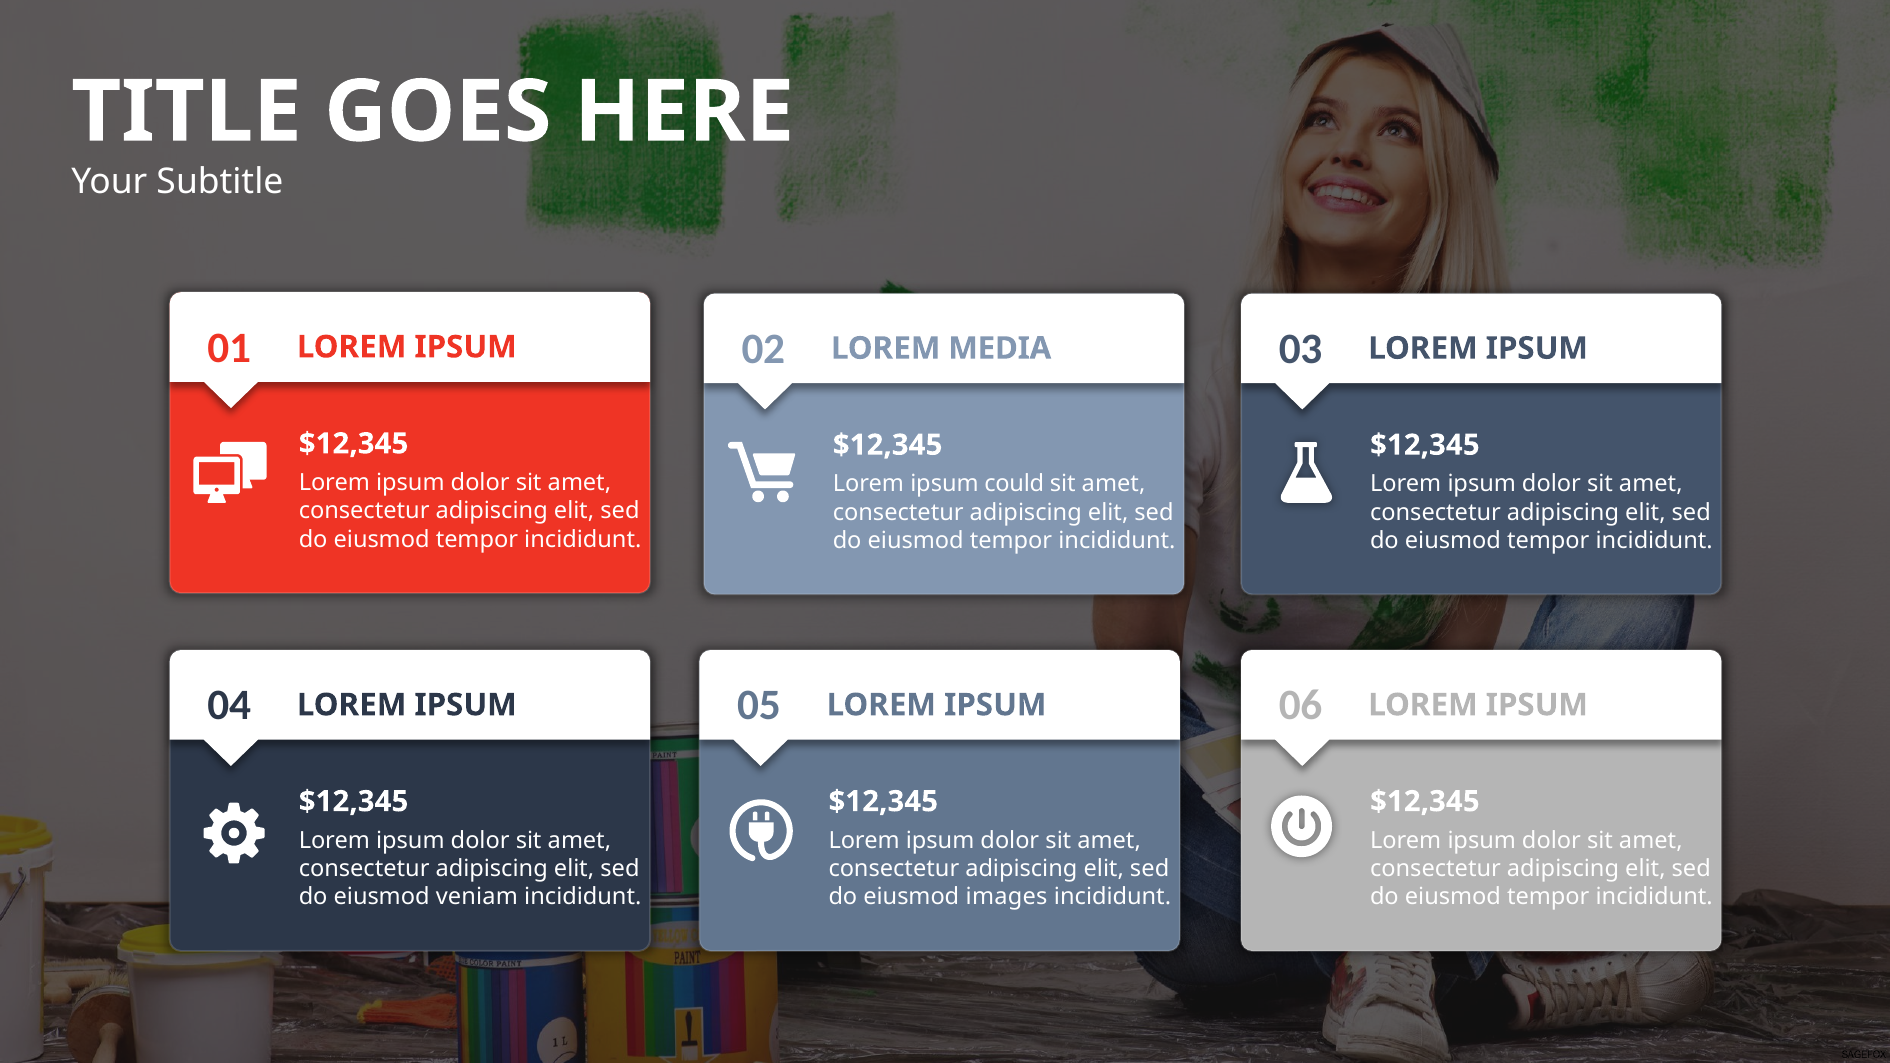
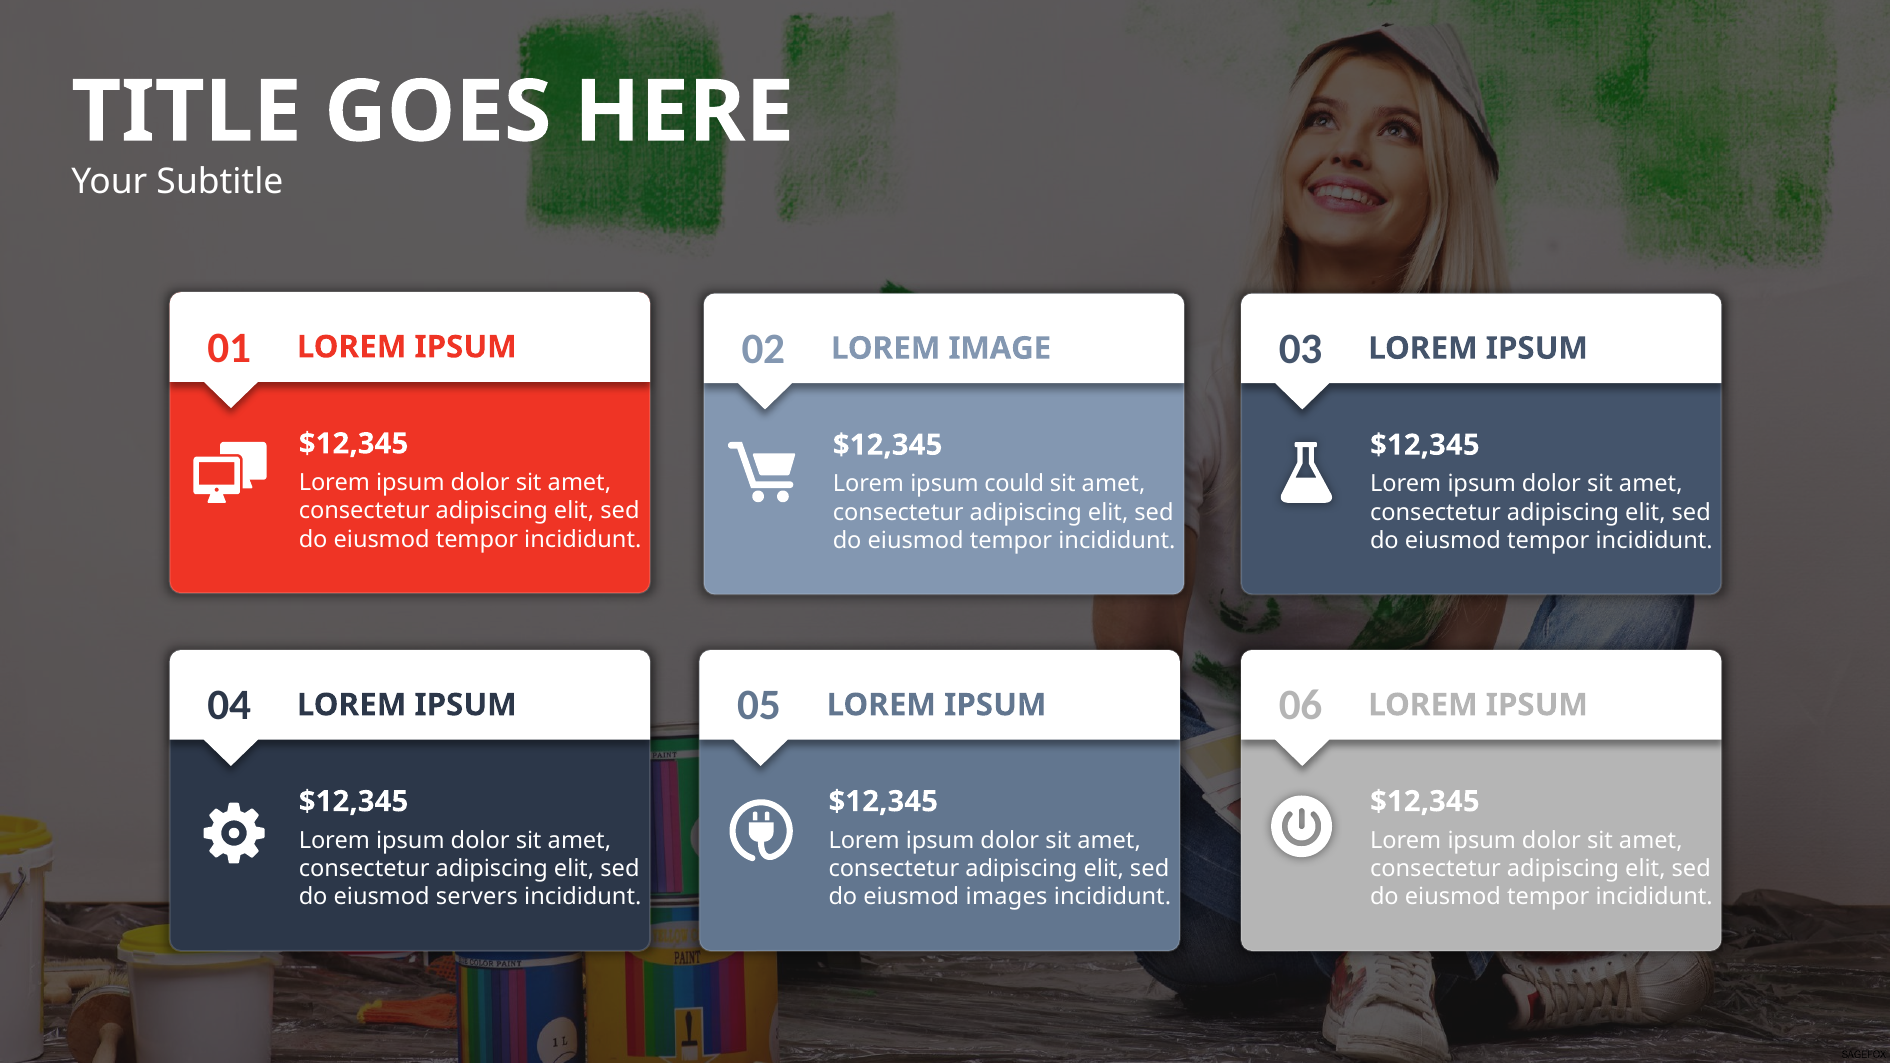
MEDIA: MEDIA -> IMAGE (1000, 348)
veniam: veniam -> servers (477, 897)
